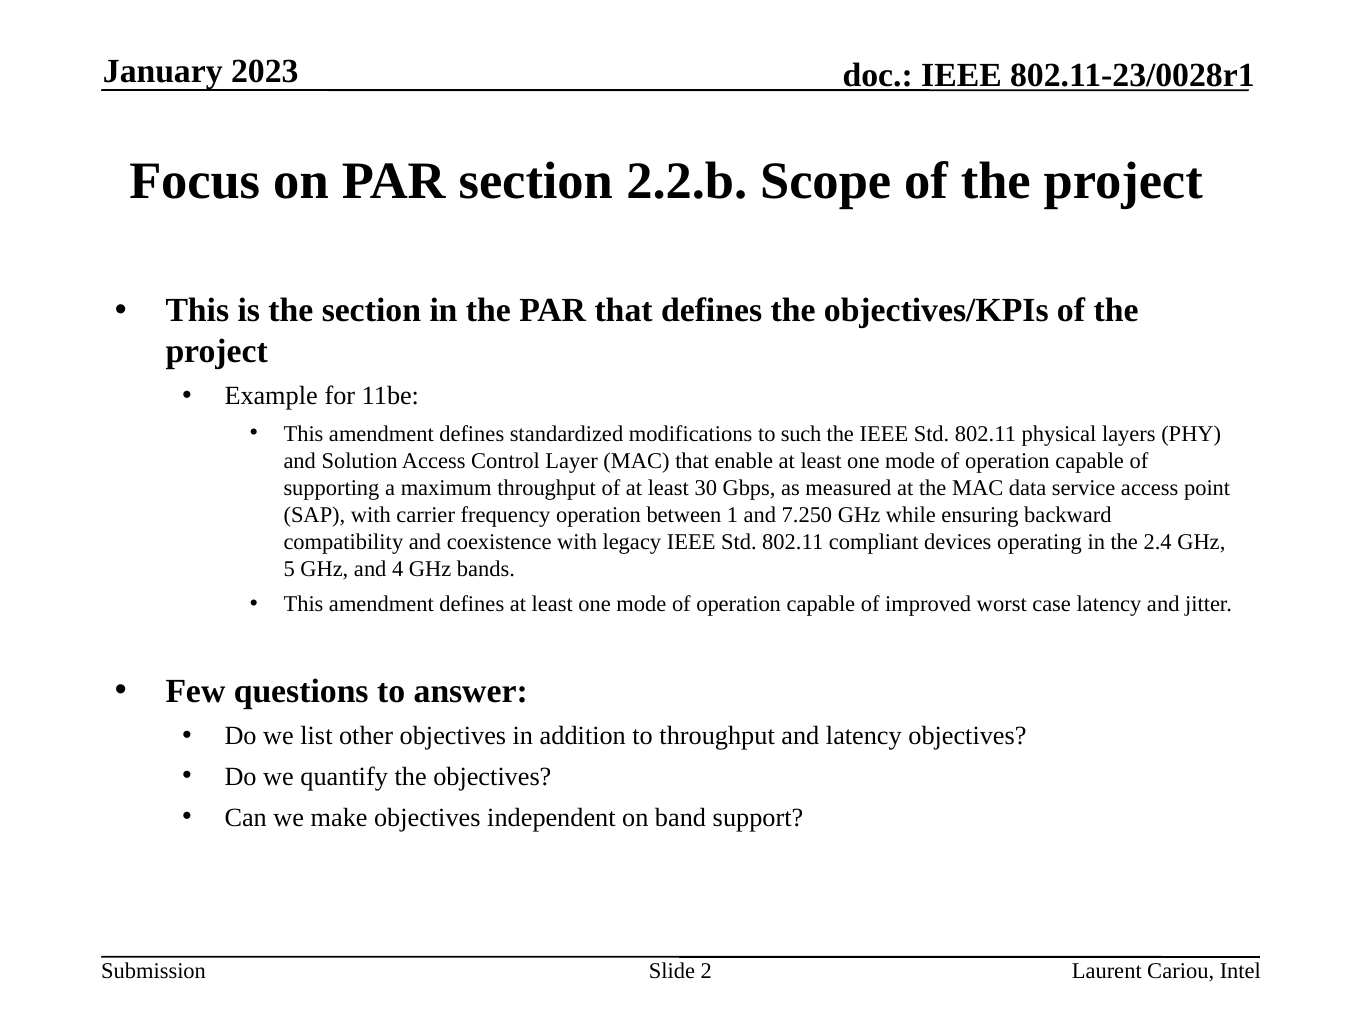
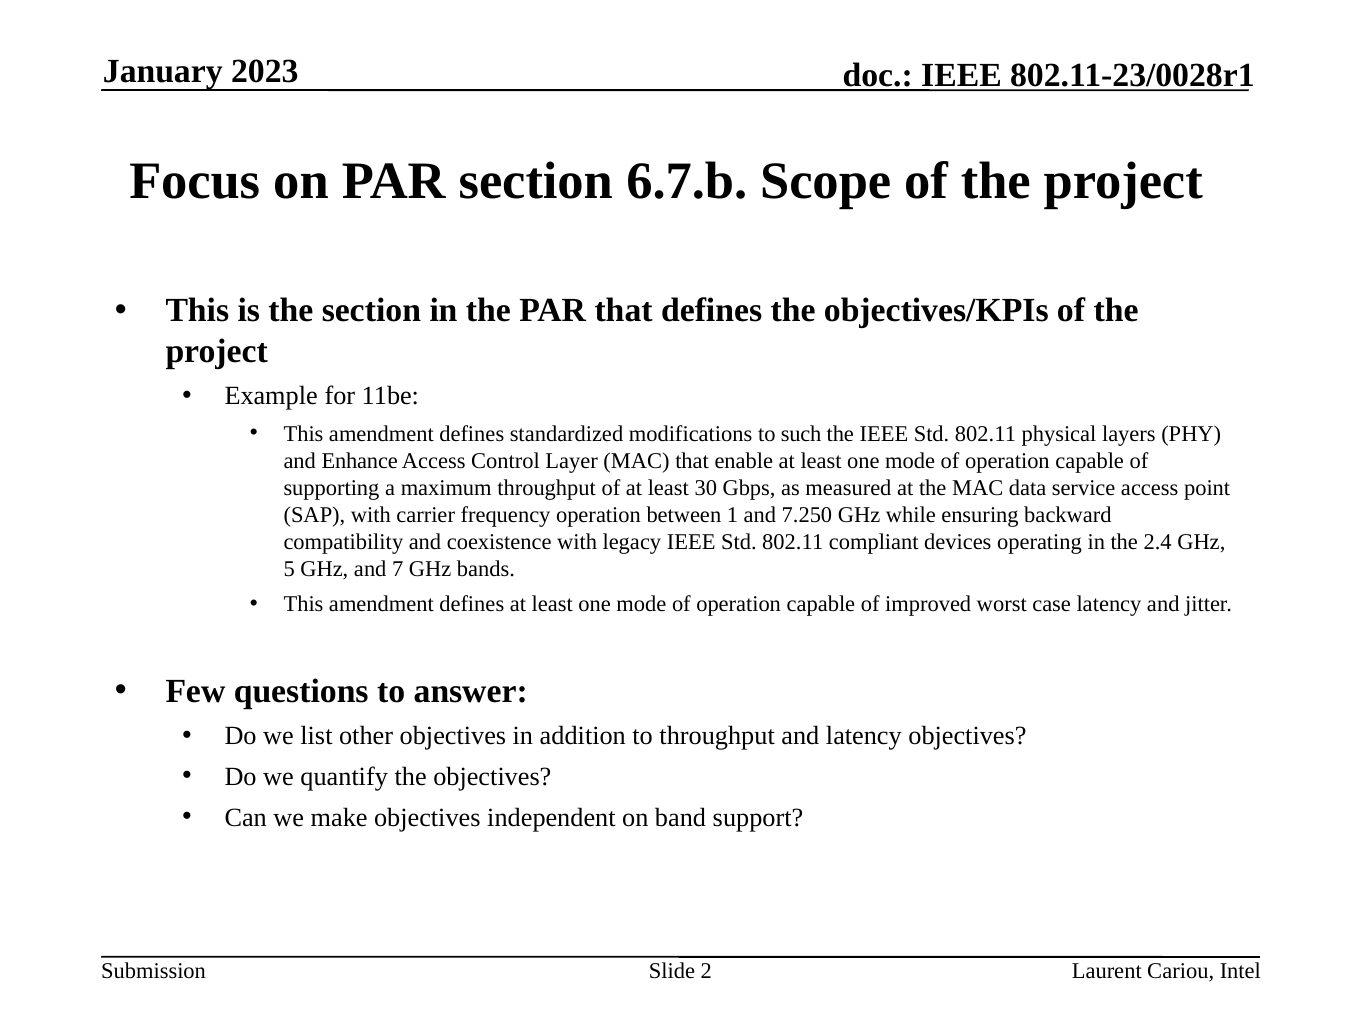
2.2.b: 2.2.b -> 6.7.b (687, 181)
Solution: Solution -> Enhance (360, 460)
4: 4 -> 7 (398, 568)
